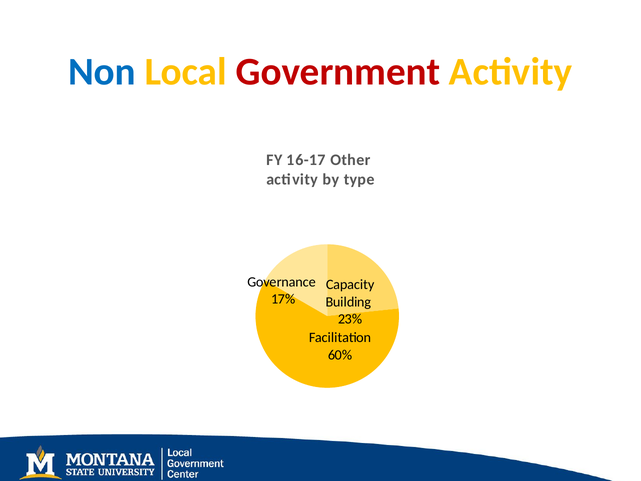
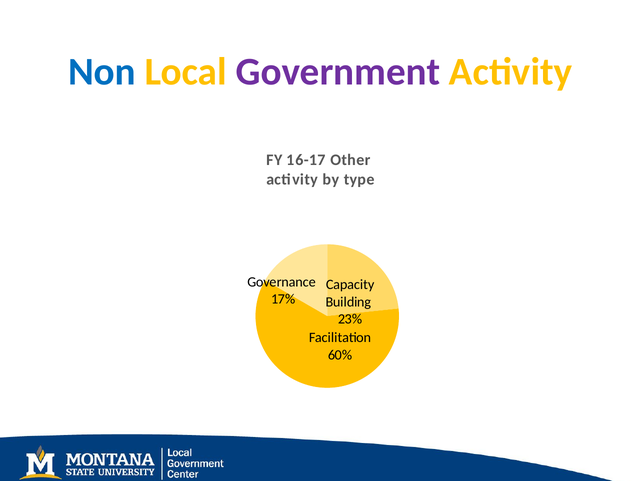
Government colour: red -> purple (338, 72)
